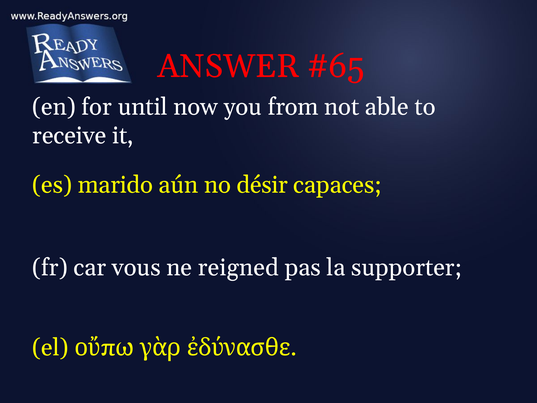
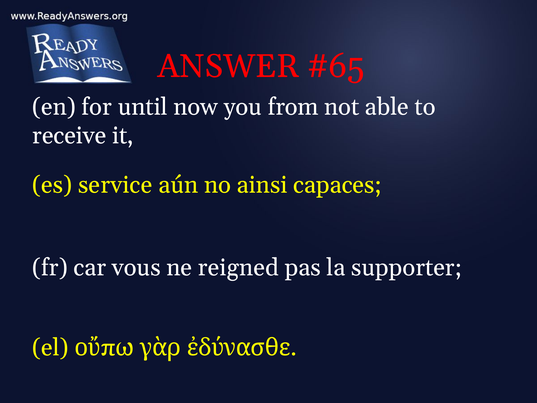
marido: marido -> service (115, 185)
désir: désir -> ainsi (262, 185)
